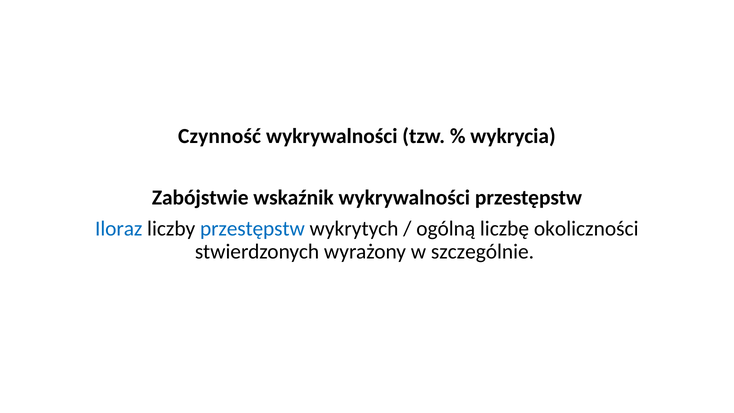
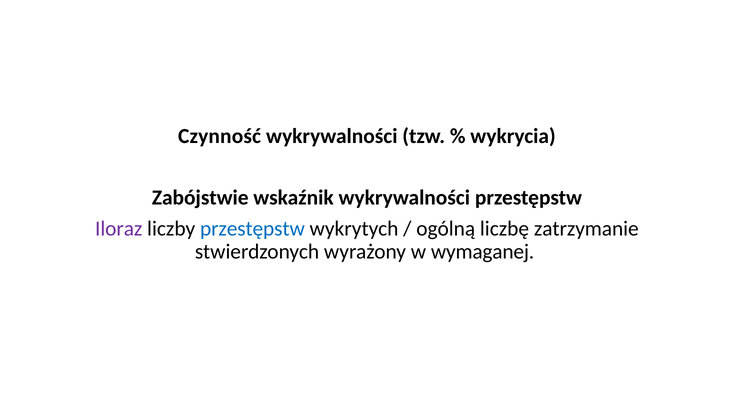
Iloraz colour: blue -> purple (119, 229)
okoliczności: okoliczności -> zatrzymanie (586, 229)
szczególnie: szczególnie -> wymaganej (483, 252)
